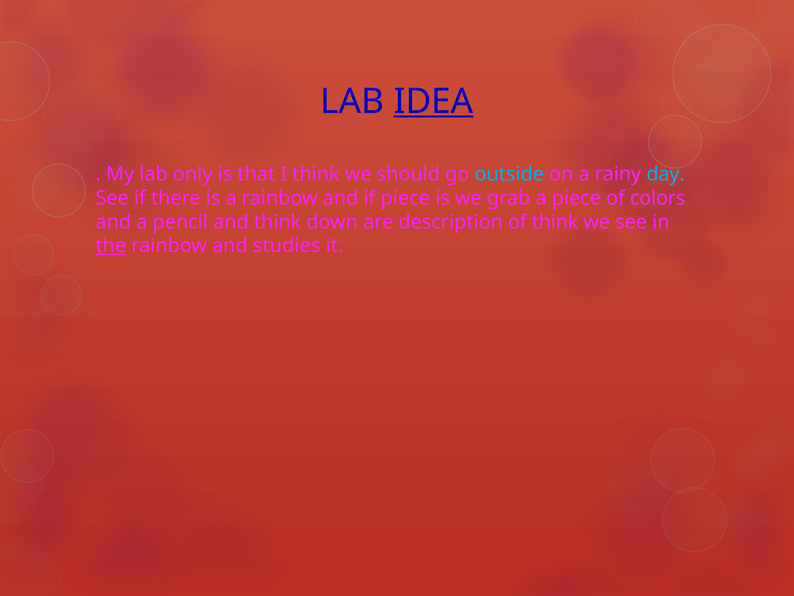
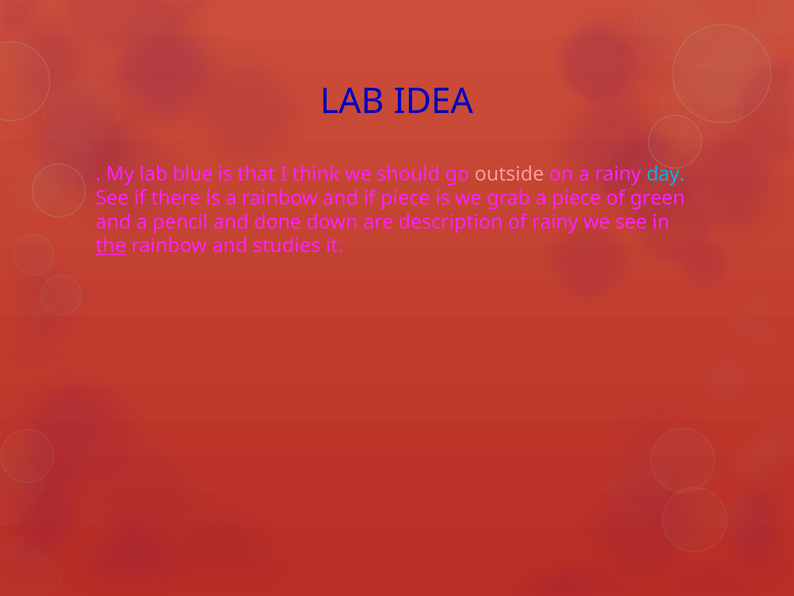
IDEA underline: present -> none (434, 101)
only: only -> blue (193, 174)
outside colour: light blue -> pink (509, 174)
colors: colors -> green (658, 198)
and think: think -> done (278, 222)
of think: think -> rainy (555, 222)
